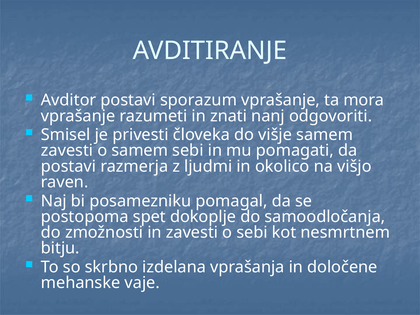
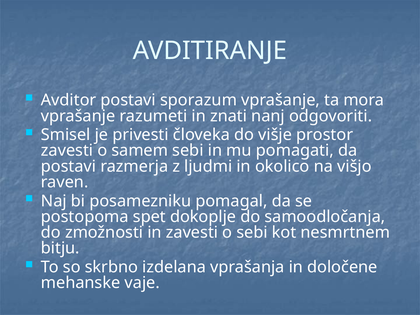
višje samem: samem -> prostor (325, 135)
